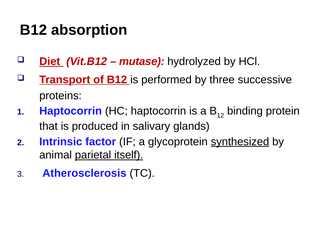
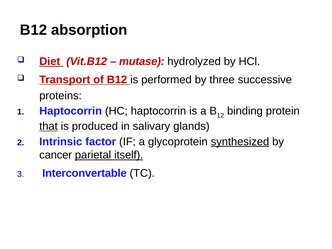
that underline: none -> present (48, 126)
animal: animal -> cancer (56, 155)
Atherosclerosis: Atherosclerosis -> Interconvertable (84, 173)
